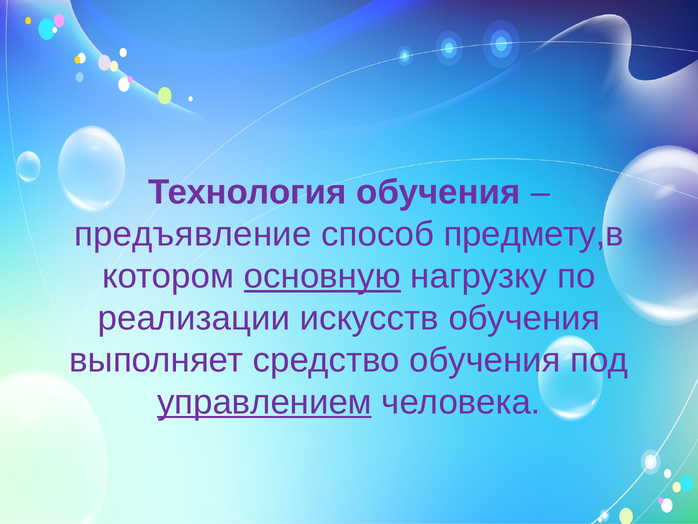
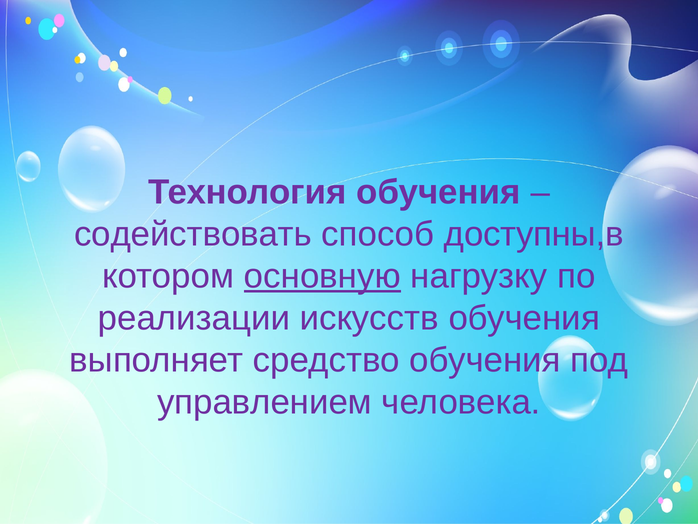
предъявление: предъявление -> содействовать (193, 234)
предмету,в: предмету,в -> доступны,в (534, 234)
управлением underline: present -> none (264, 402)
